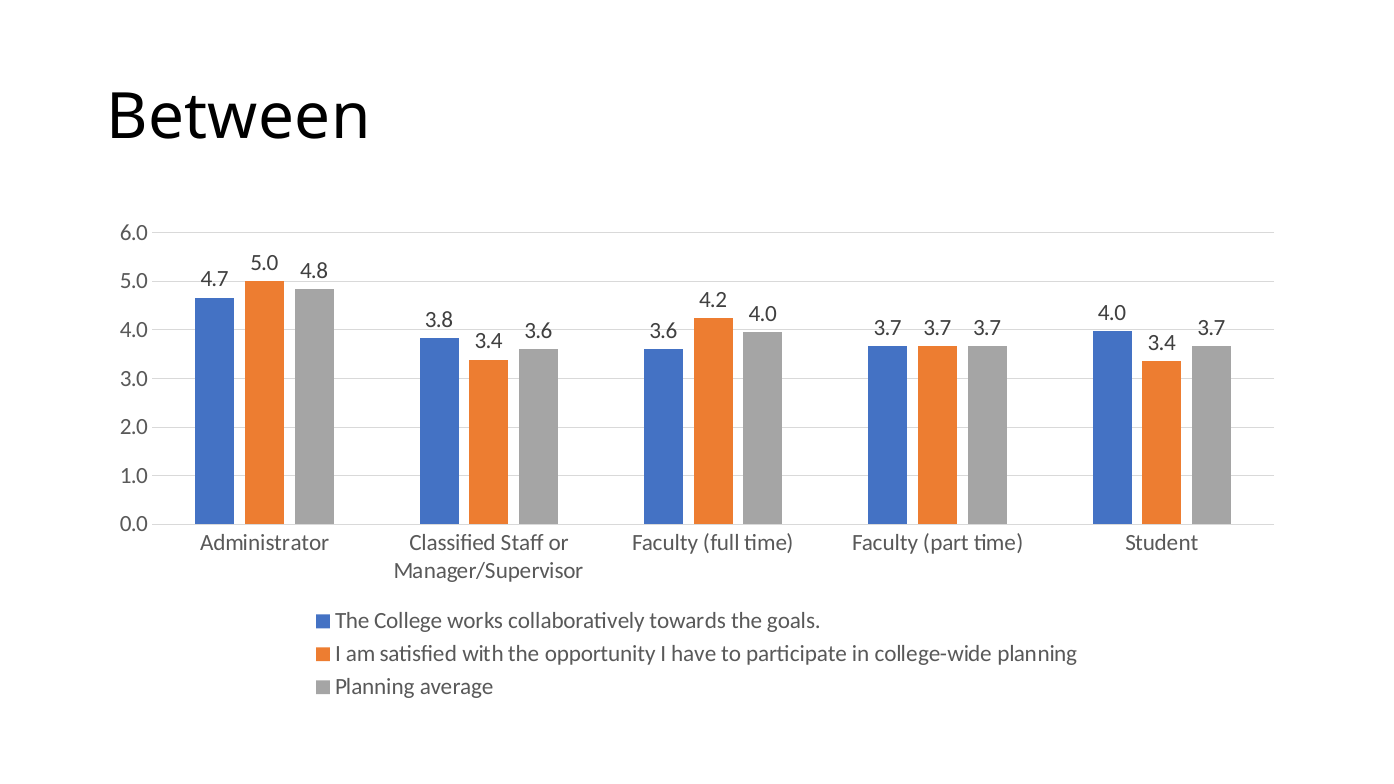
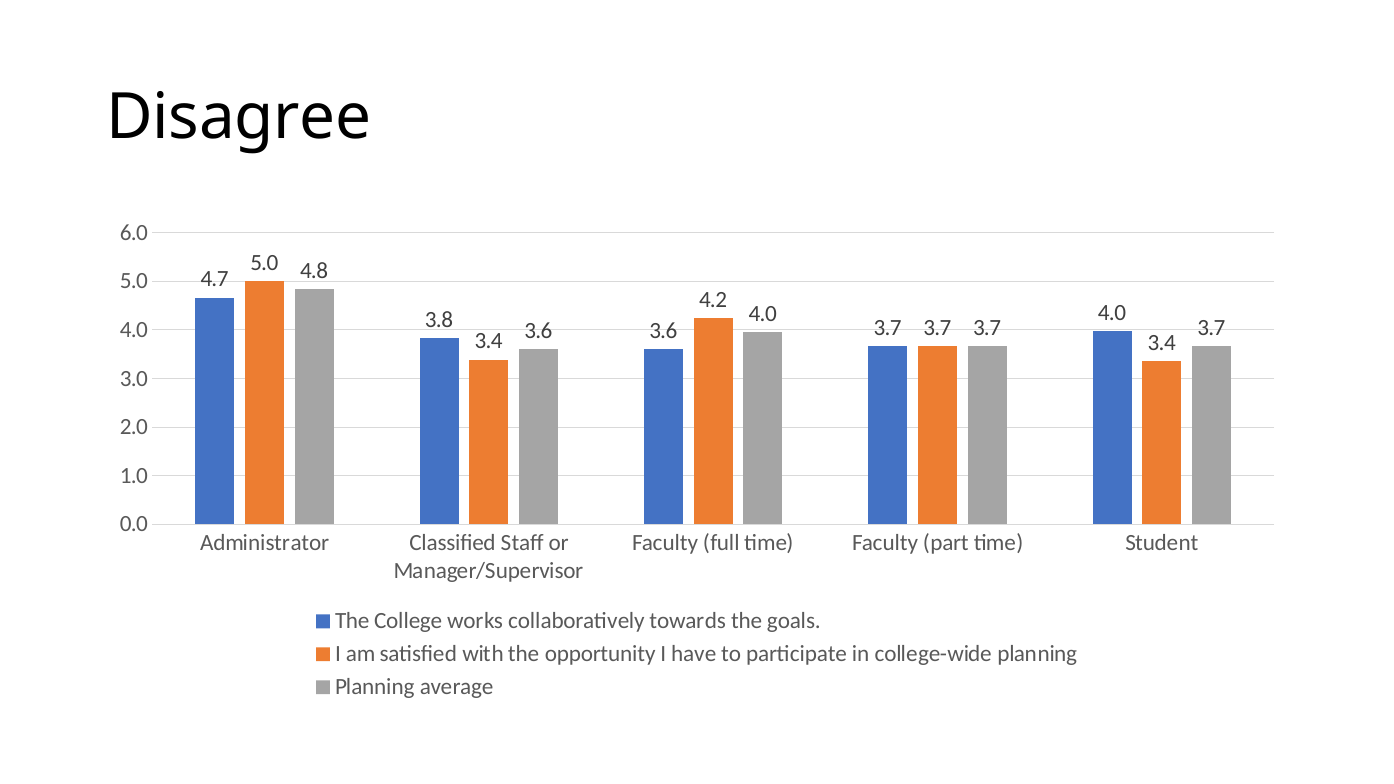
Between: Between -> Disagree (239, 117)
